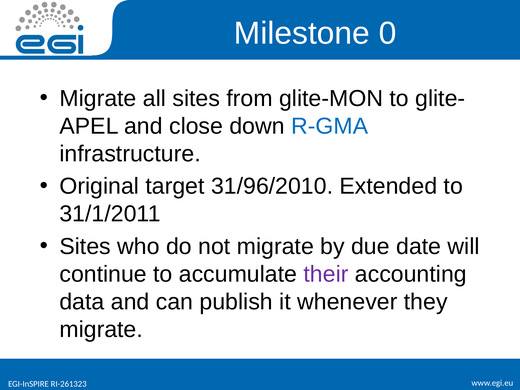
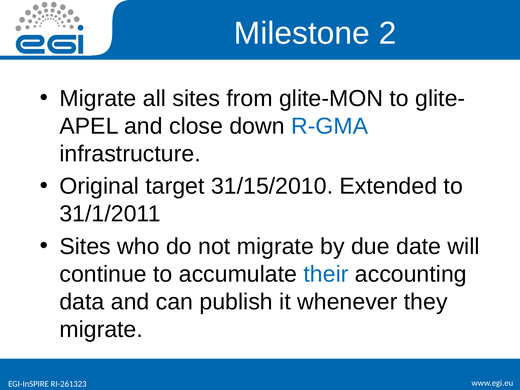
0: 0 -> 2 (388, 33)
31/96/2010: 31/96/2010 -> 31/15/2010 (272, 186)
their colour: purple -> blue (326, 274)
